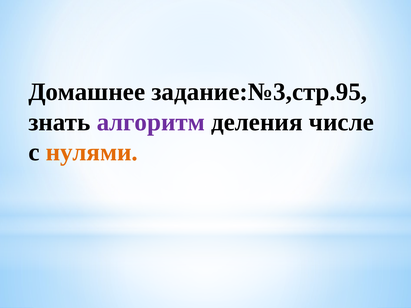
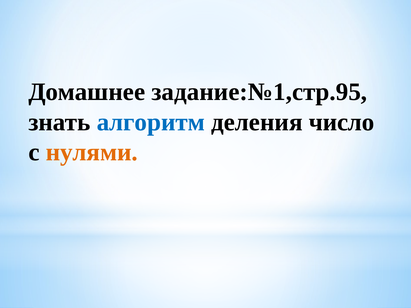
задание:№3,стр.95: задание:№3,стр.95 -> задание:№1,стр.95 (259, 92)
алгоритм colour: purple -> blue (151, 122)
числе: числе -> число (342, 122)
